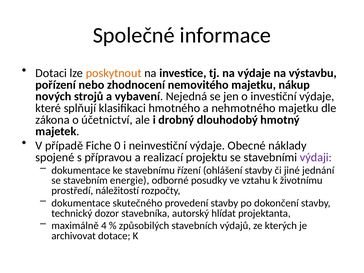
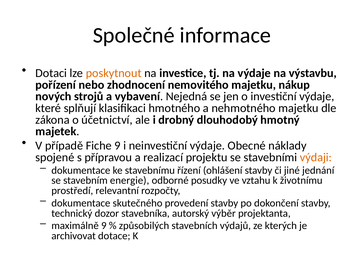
Fiche 0: 0 -> 9 (118, 146)
výdaji colour: purple -> orange (316, 157)
náležitostí: náležitostí -> relevantní (117, 191)
hlídat: hlídat -> výběr (224, 213)
maximálně 4: 4 -> 9 (104, 226)
